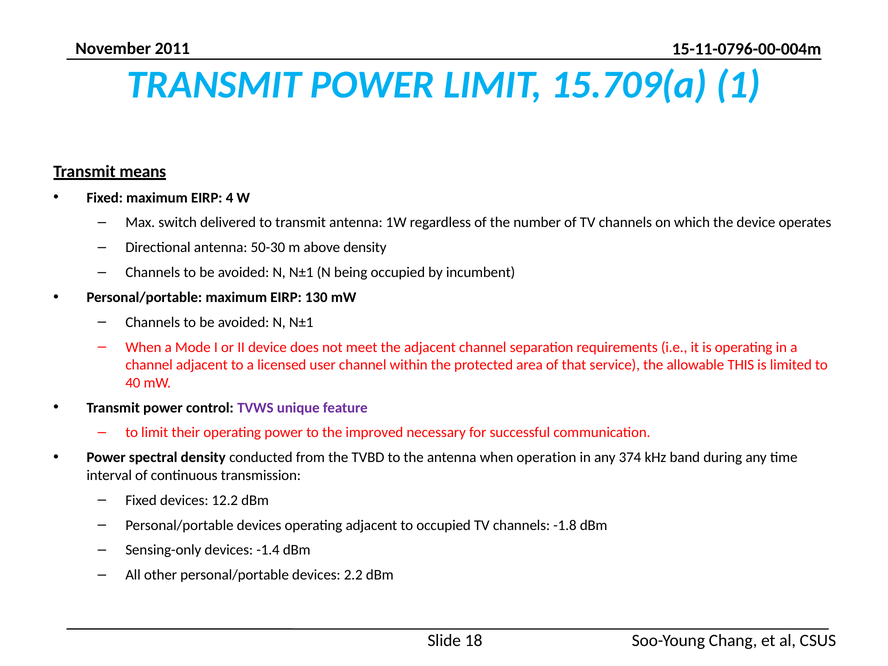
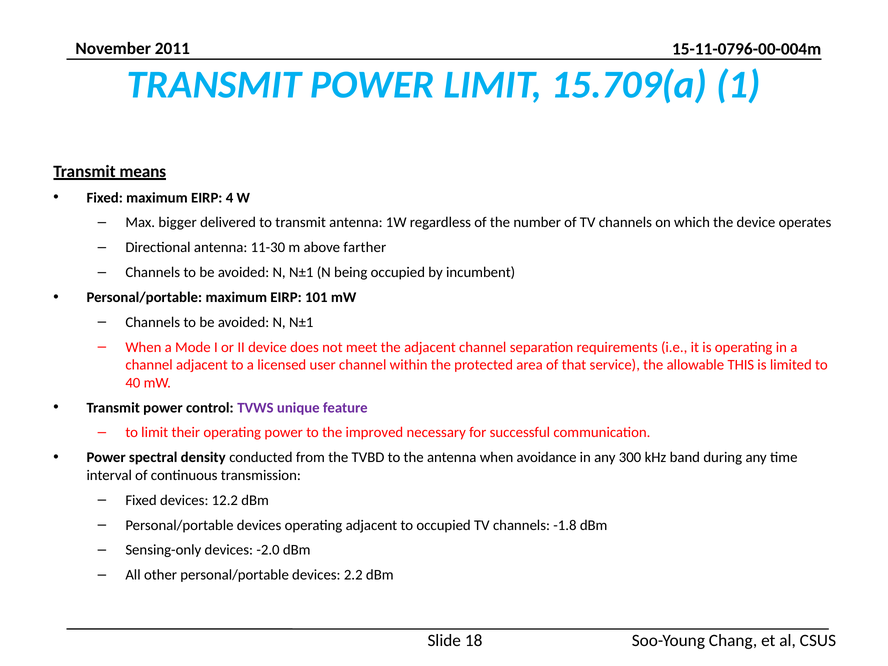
switch: switch -> bigger (178, 223)
50-30: 50-30 -> 11-30 (268, 248)
above density: density -> farther (365, 248)
130: 130 -> 101 (316, 297)
operation: operation -> avoidance (547, 458)
374: 374 -> 300 (630, 458)
-1.4: -1.4 -> -2.0 (268, 550)
